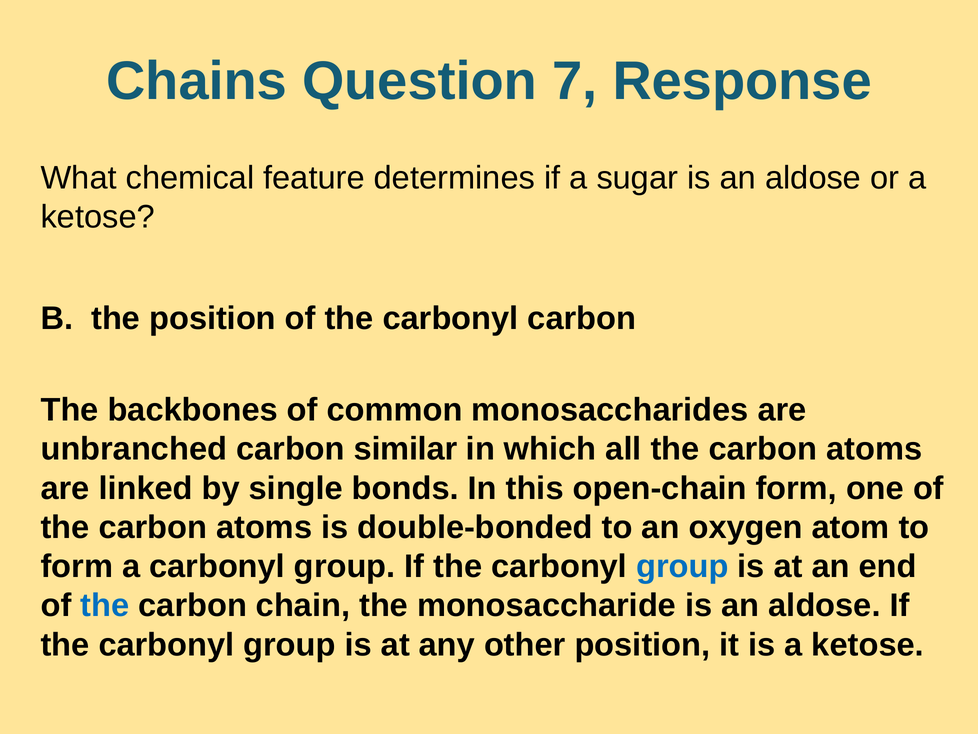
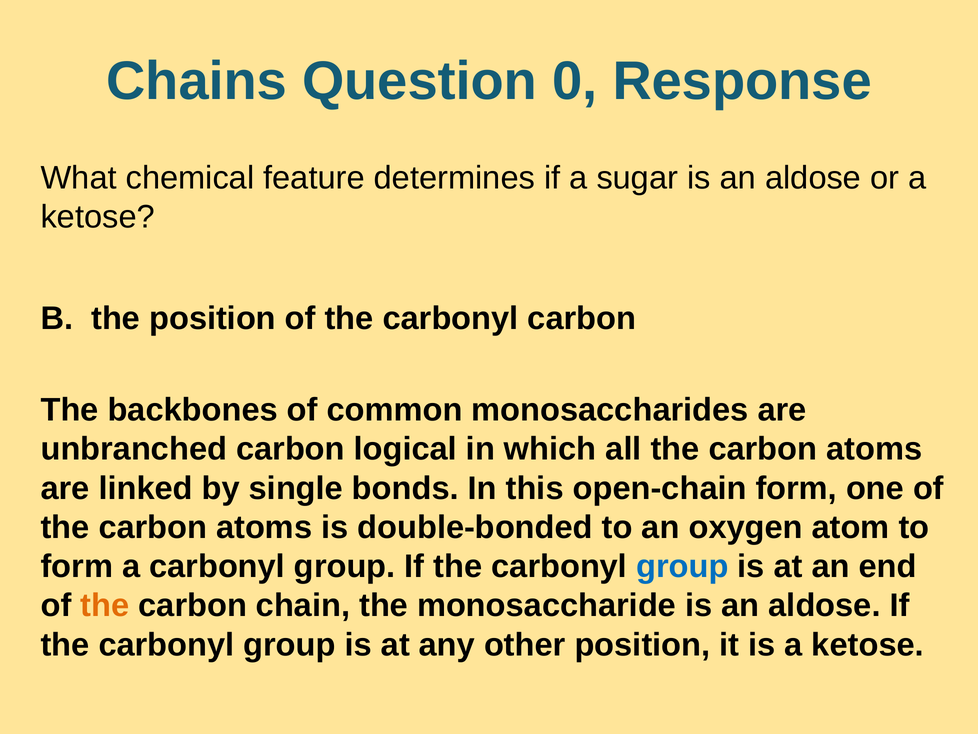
7: 7 -> 0 (575, 81)
similar: similar -> logical (405, 449)
the colour: blue -> orange (105, 605)
